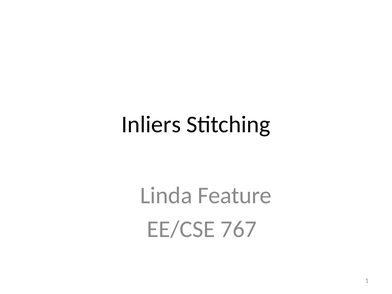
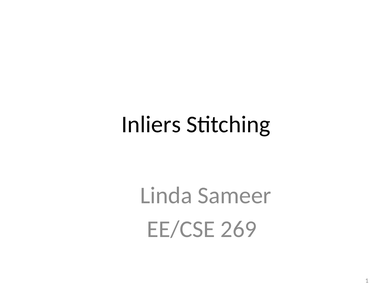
Feature: Feature -> Sameer (234, 196)
767: 767 -> 269 (239, 229)
